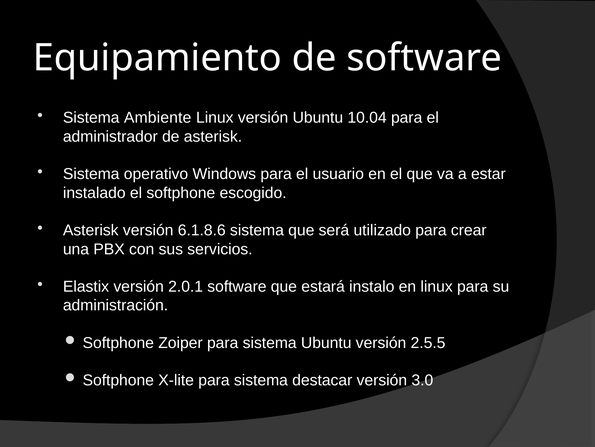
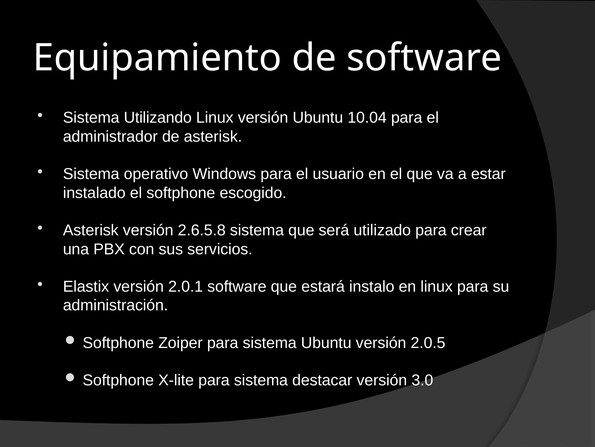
Ambiente: Ambiente -> Utilizando (158, 118)
6.1.8.6: 6.1.8.6 -> 2.6.5.8 (202, 230)
2.5.5: 2.5.5 -> 2.0.5 (428, 342)
